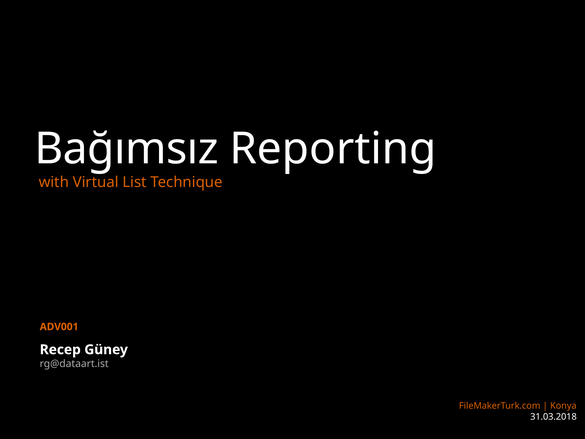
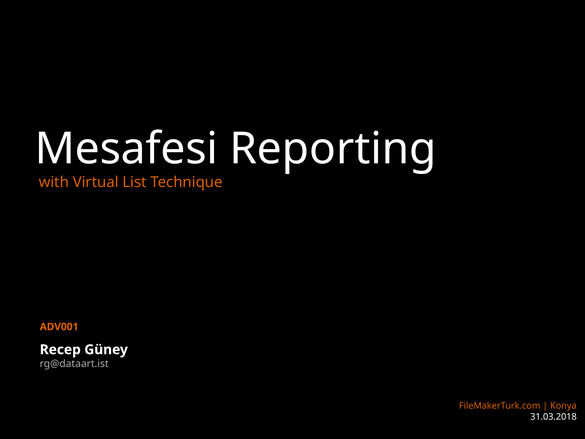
Bağımsız: Bağımsız -> Mesafesi (126, 149)
